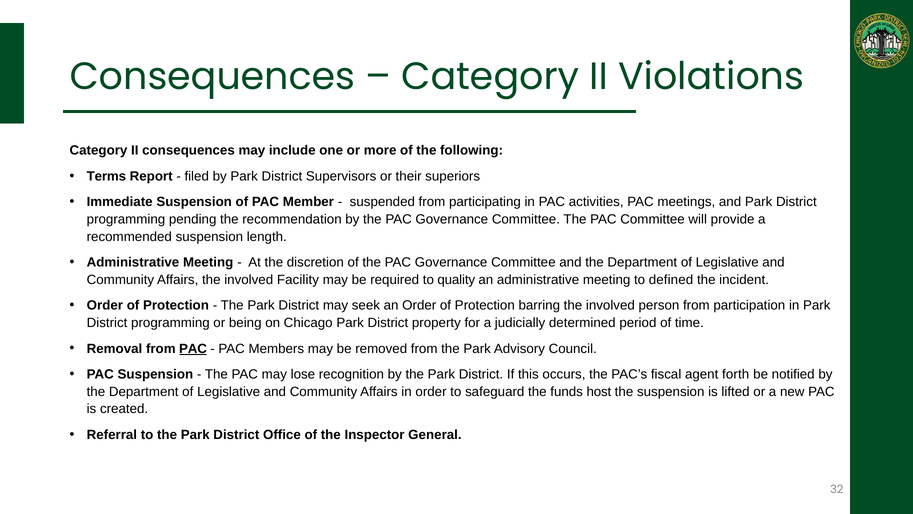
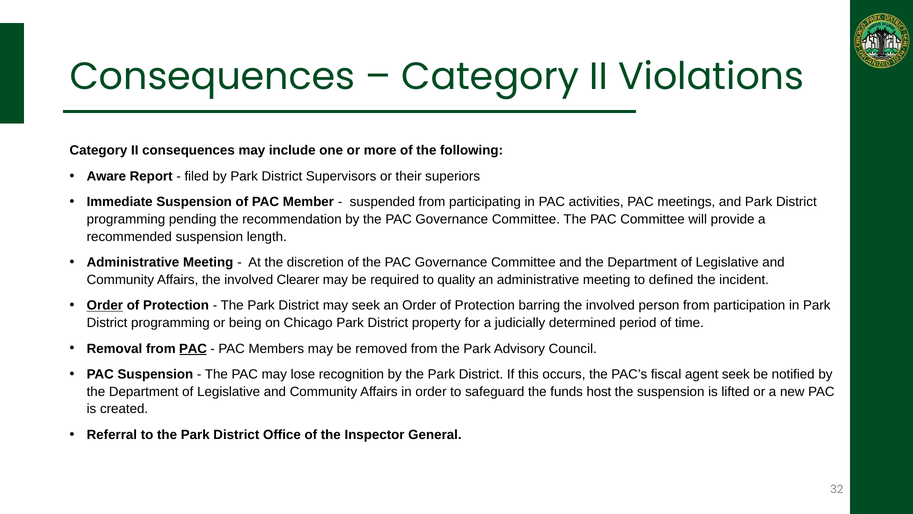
Terms: Terms -> Aware (106, 176)
Facility: Facility -> Clearer (298, 279)
Order underline: none -> present (105, 305)
agent forth: forth -> seek (736, 374)
